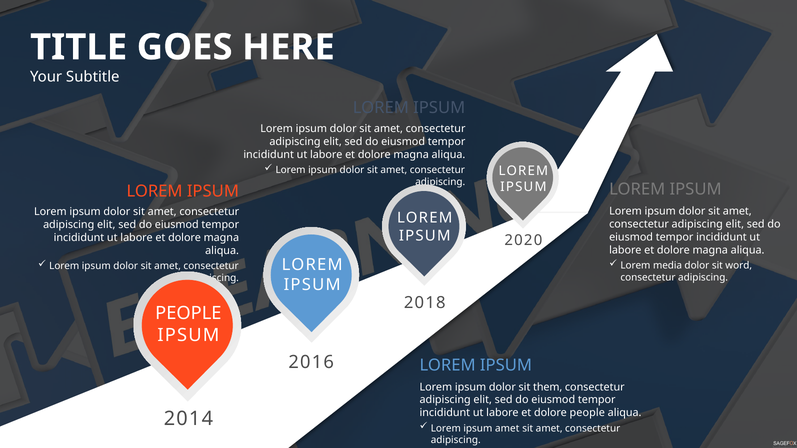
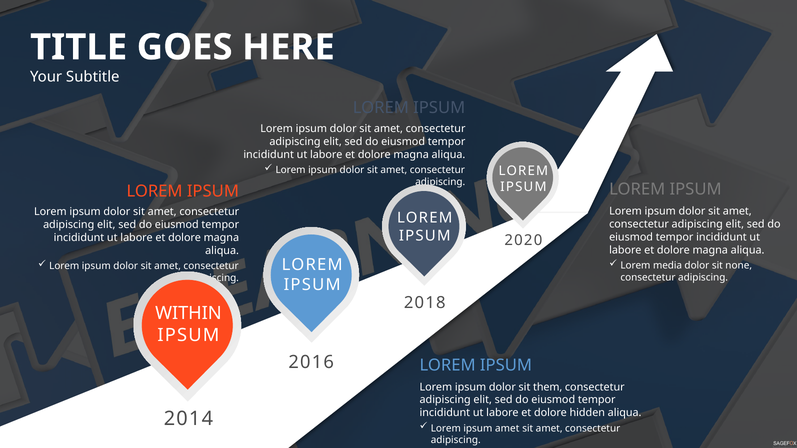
word: word -> none (739, 266)
PEOPLE: PEOPLE -> WITHIN (188, 314)
dolore people: people -> hidden (587, 413)
